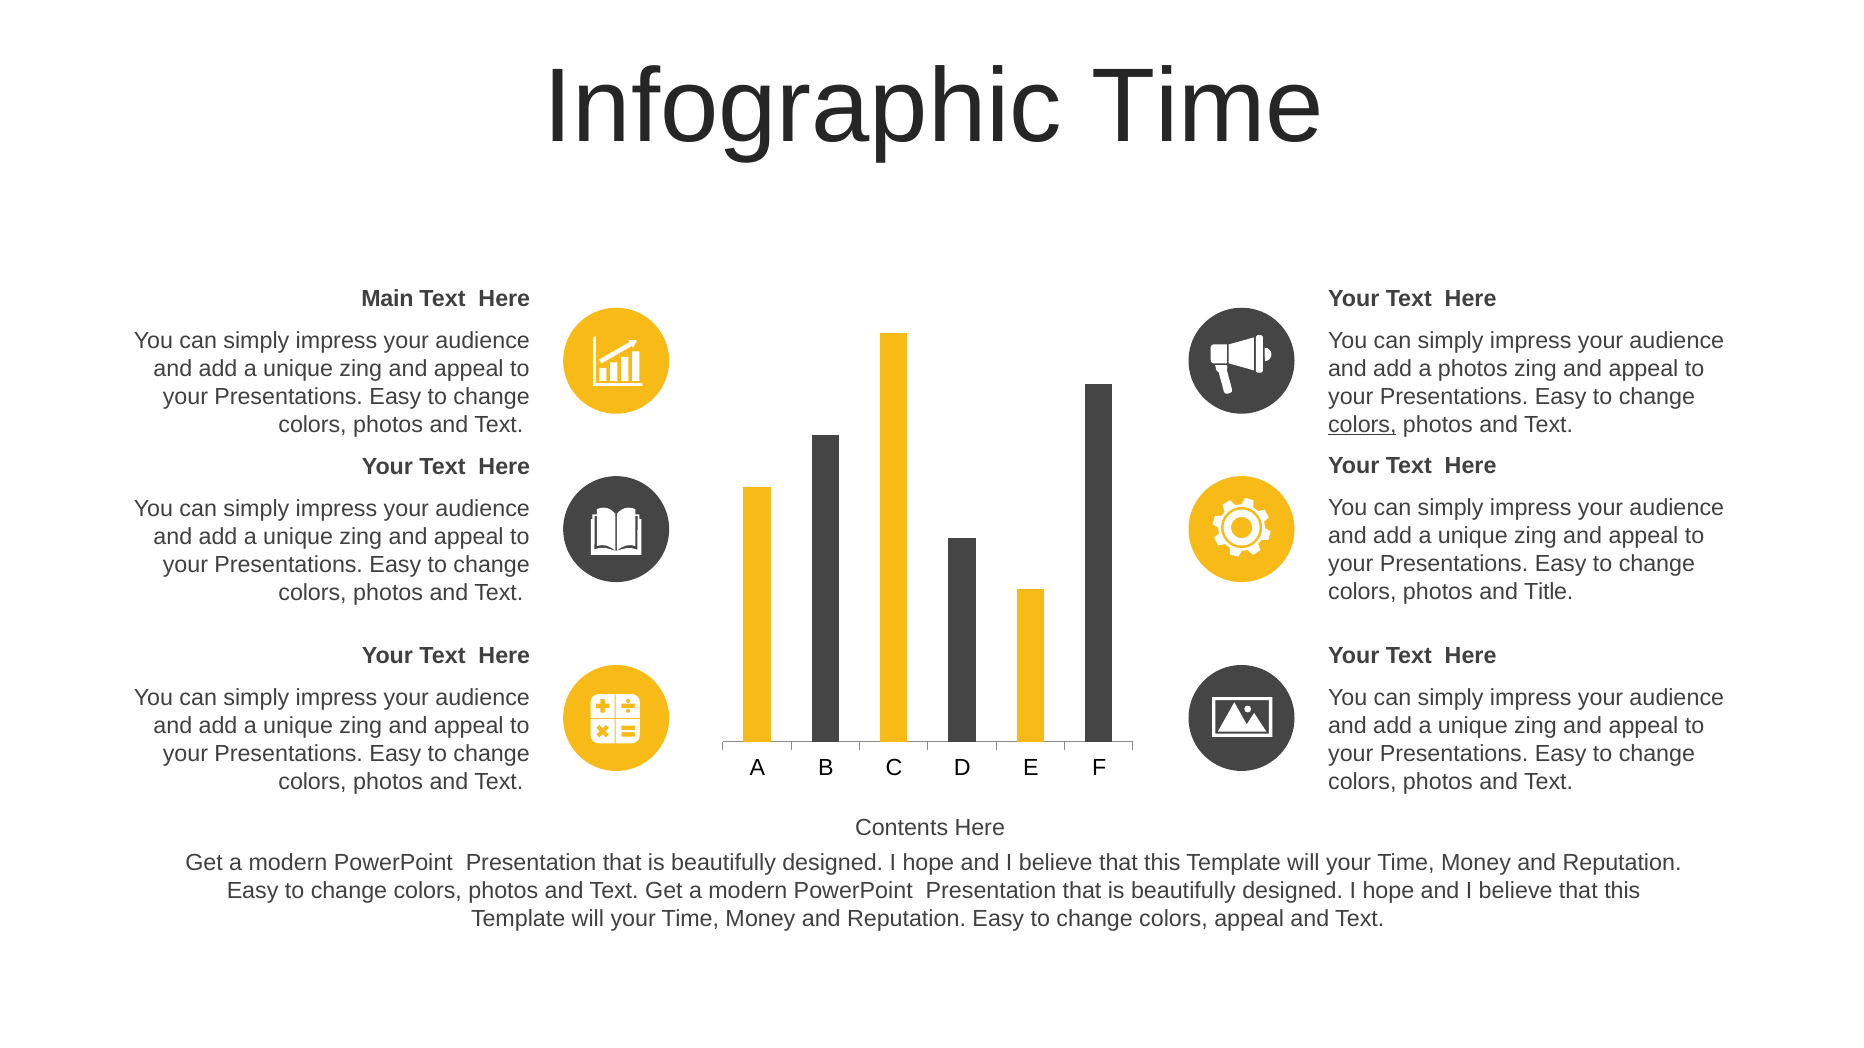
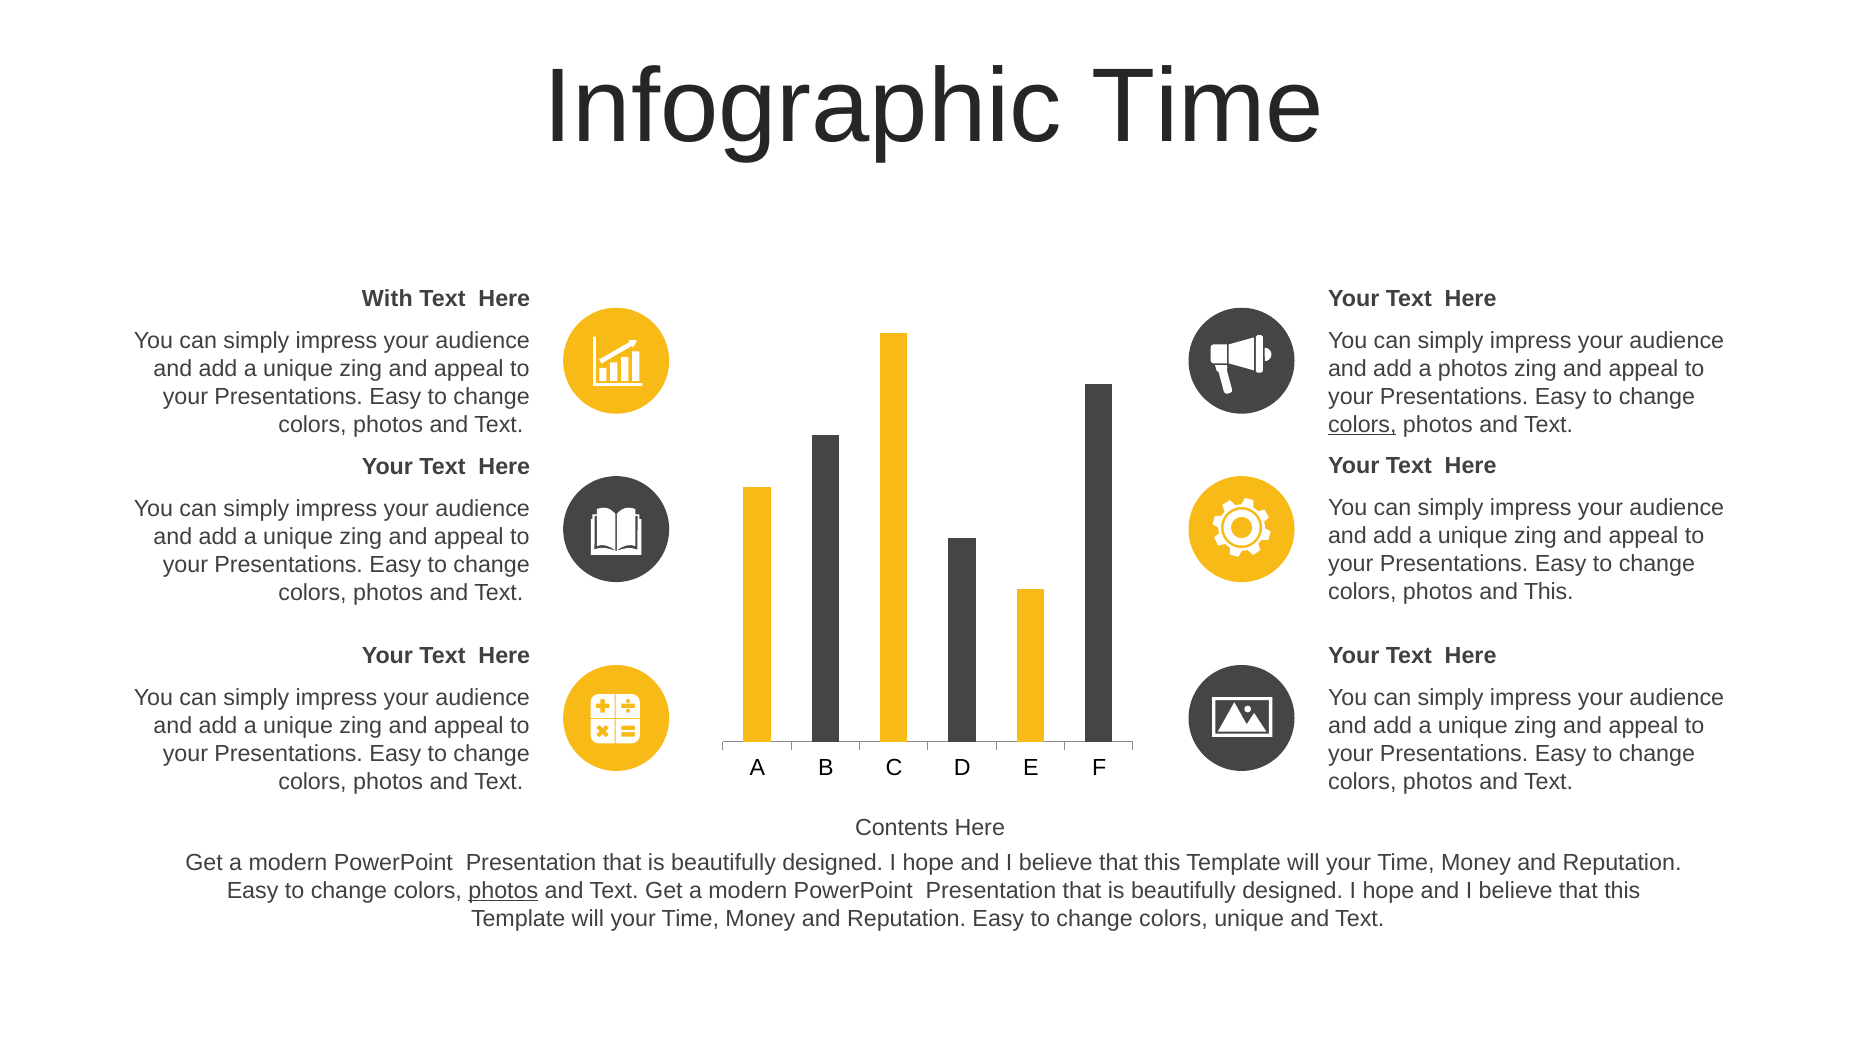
Main: Main -> With (387, 299)
and Title: Title -> This (1549, 592)
photos underline: none -> present (503, 891)
colors appeal: appeal -> unique (1249, 919)
